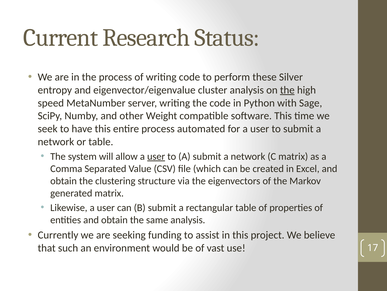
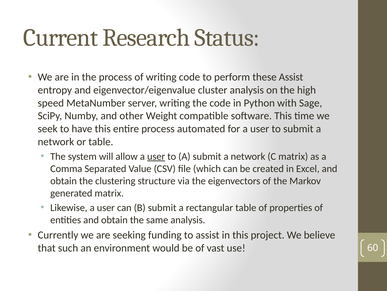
these Silver: Silver -> Assist (291, 77)
the underline: present -> none (287, 90)
17: 17 -> 60 (373, 247)
